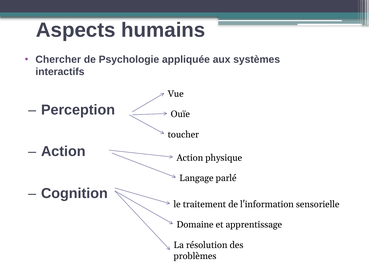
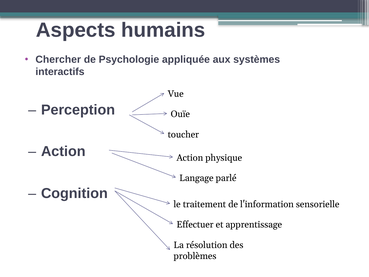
Domaine: Domaine -> Effectuer (195, 224)
